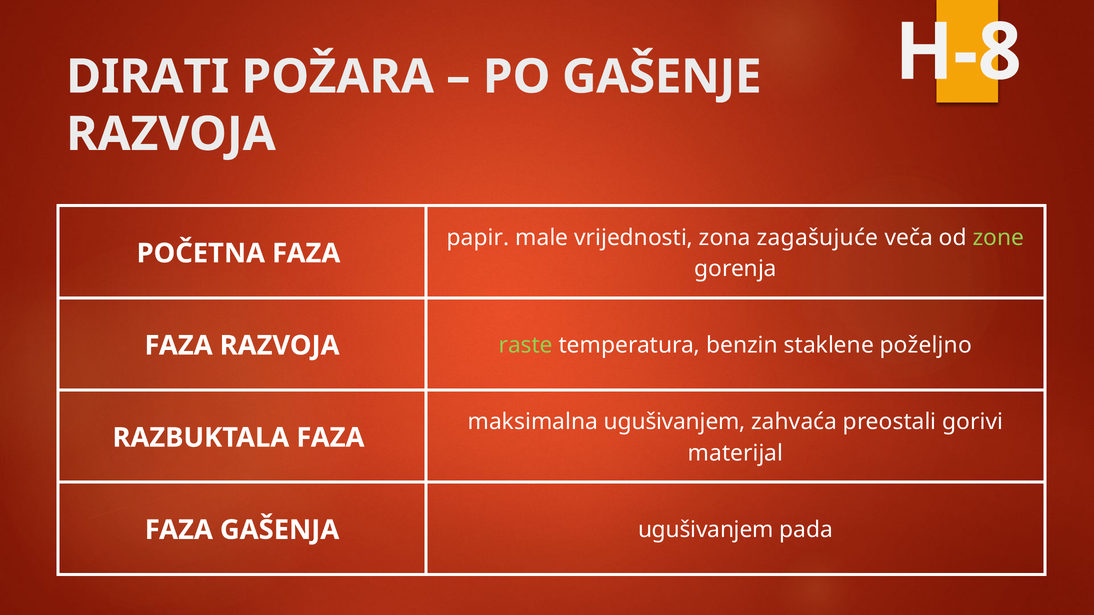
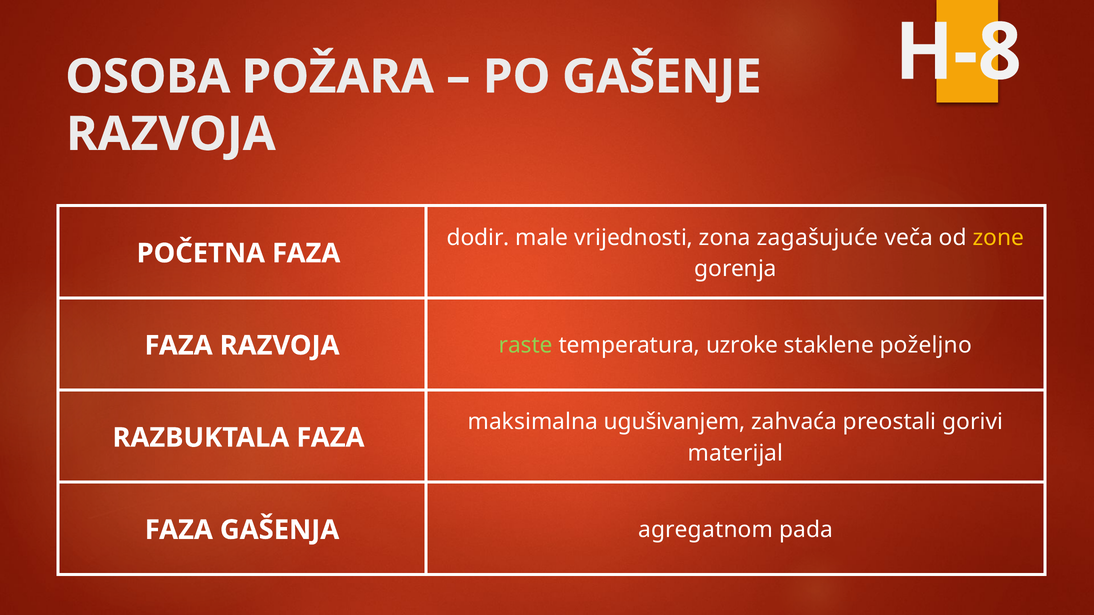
DIRATI: DIRATI -> OSOBA (148, 77)
papir: papir -> dodir (478, 238)
zone colour: light green -> yellow (998, 238)
benzin: benzin -> uzroke (742, 346)
GAŠENJA ugušivanjem: ugušivanjem -> agregatnom (706, 530)
